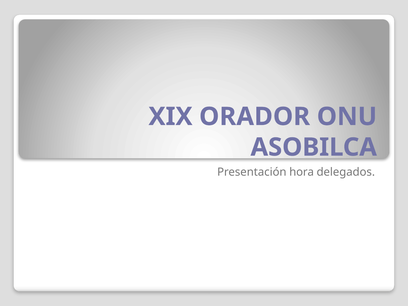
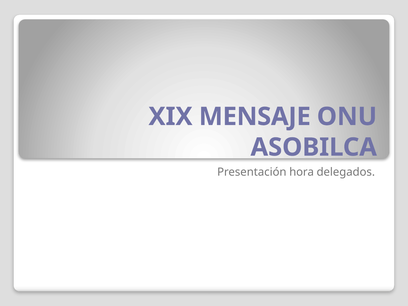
ORADOR: ORADOR -> MENSAJE (255, 117)
